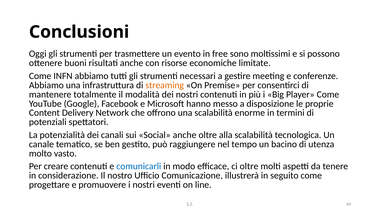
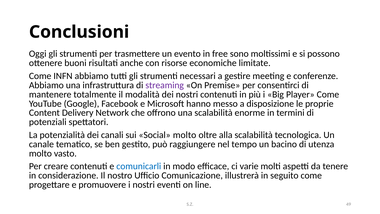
streaming colour: orange -> purple (165, 85)
Social anche: anche -> molto (185, 135)
ci oltre: oltre -> varie (249, 166)
